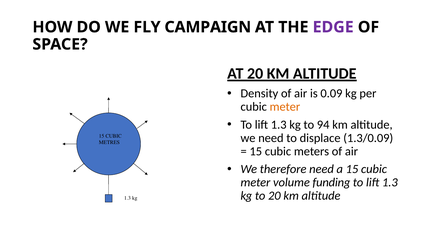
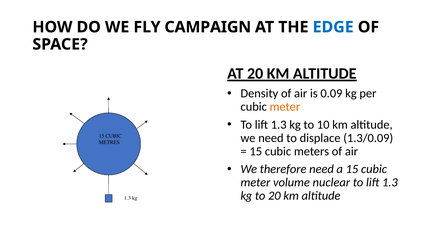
EDGE colour: purple -> blue (333, 27)
94: 94 -> 10 (323, 125)
funding: funding -> nuclear (331, 183)
